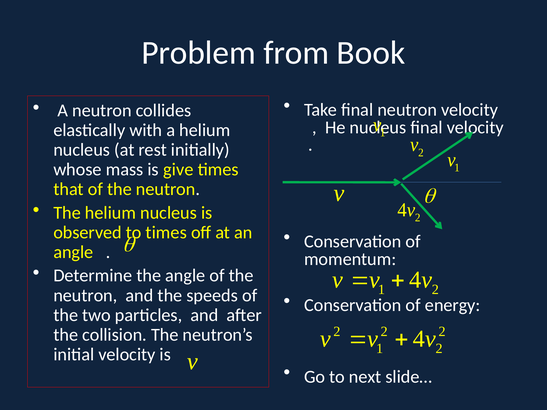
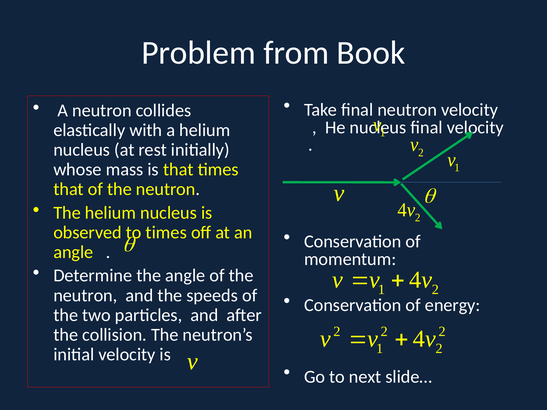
is give: give -> that (178, 170)
